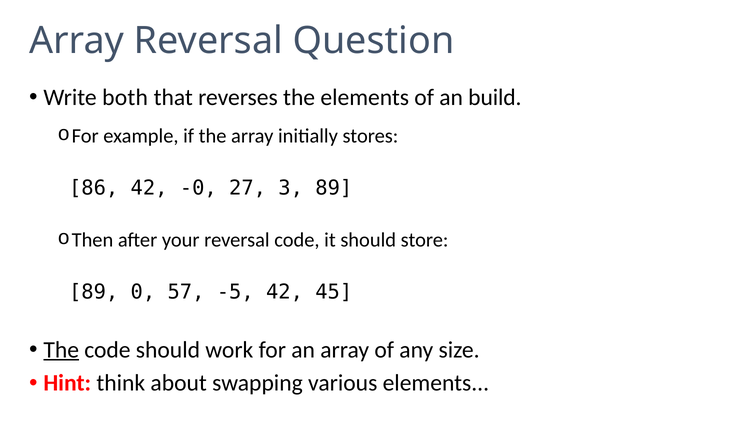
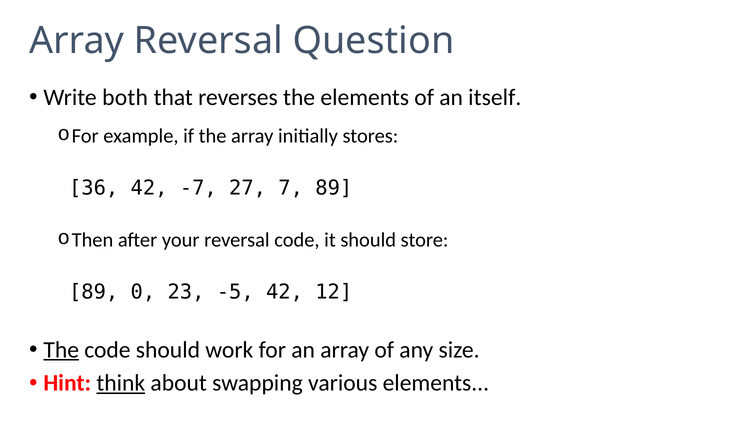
build: build -> itself (495, 98)
86: 86 -> 36 (94, 188)
-0: -0 -> -7 (198, 188)
3: 3 -> 7 (291, 188)
57: 57 -> 23 (186, 292)
45: 45 -> 12 (334, 292)
think underline: none -> present (121, 383)
